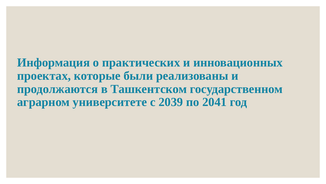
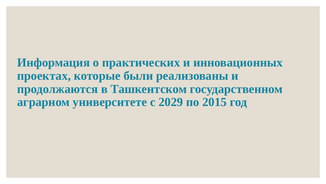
2039: 2039 -> 2029 (171, 102)
2041: 2041 -> 2015 (215, 102)
